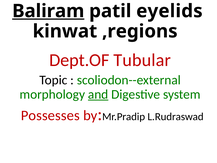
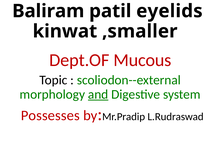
Baliram underline: present -> none (48, 11)
,regions: ,regions -> ,smaller (140, 31)
Tubular: Tubular -> Mucous (142, 60)
